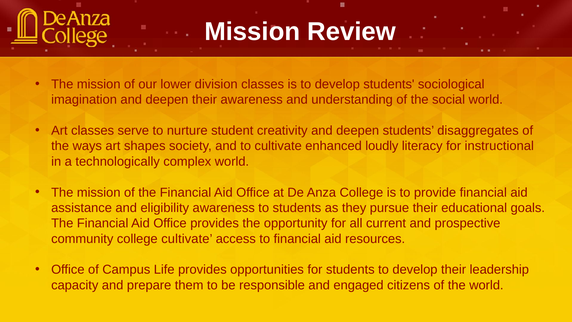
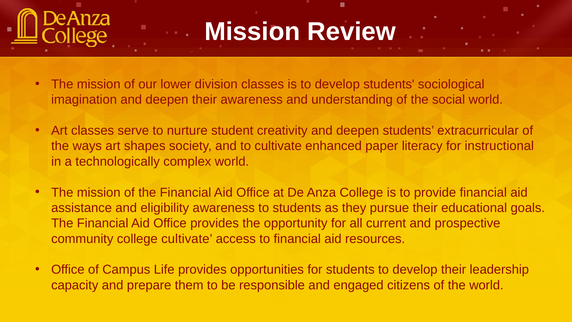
disaggregates: disaggregates -> extracurricular (478, 131)
loudly: loudly -> paper (382, 146)
